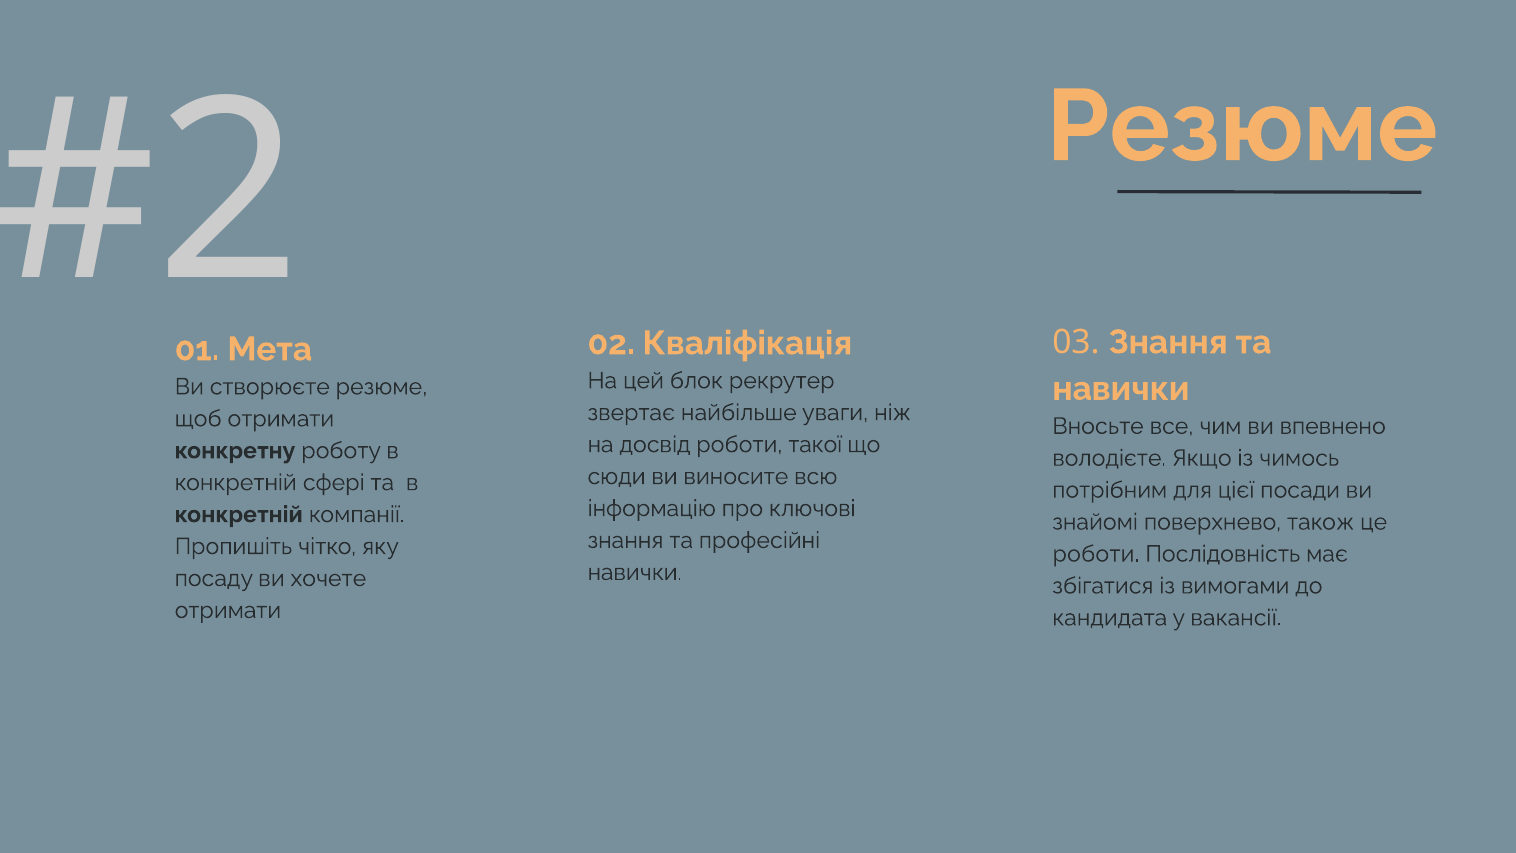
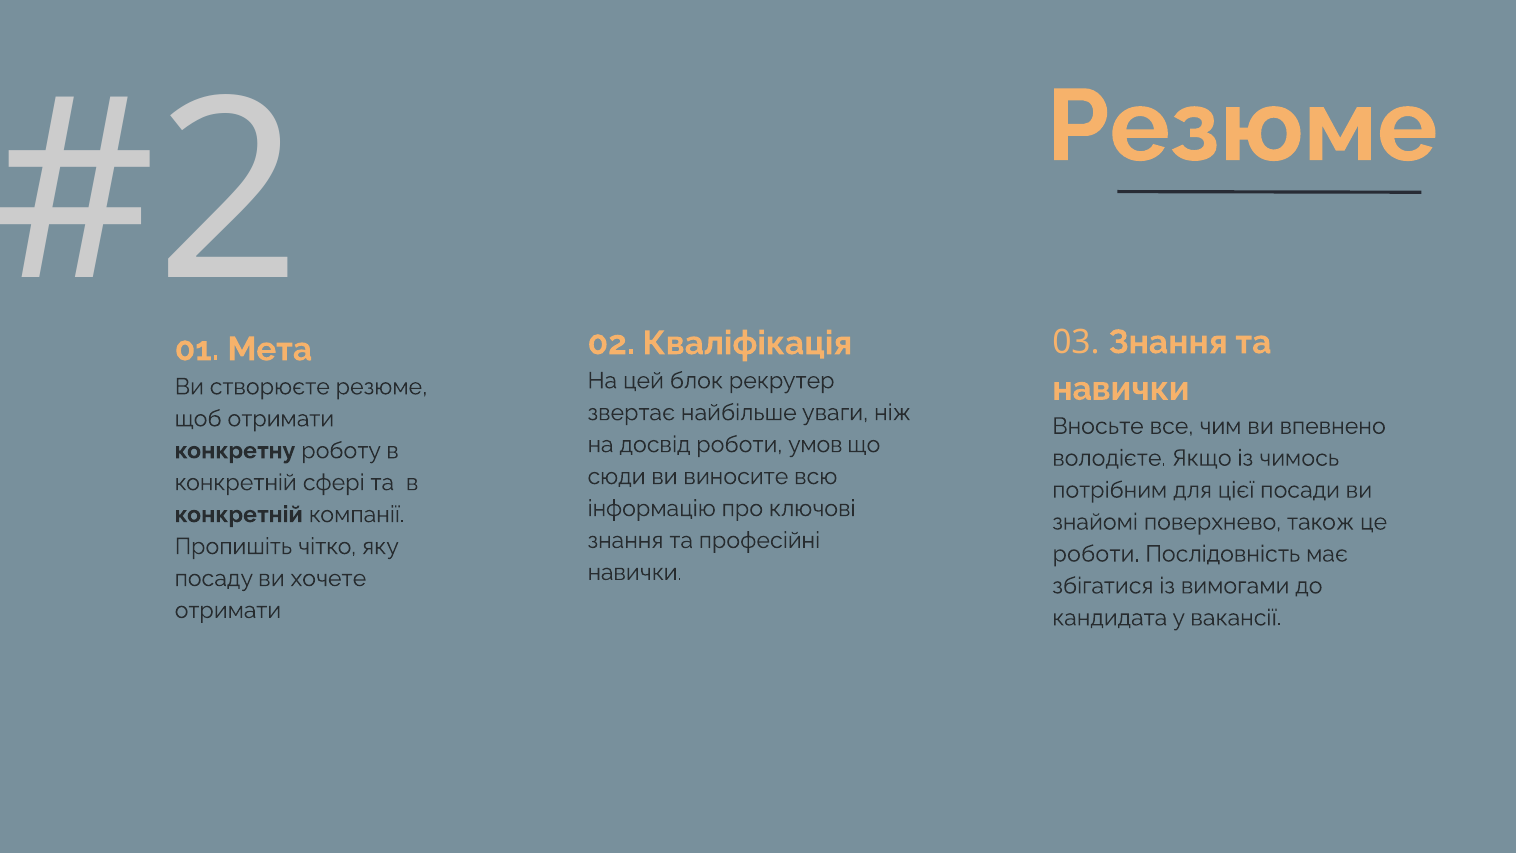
такої: такої -> умов (815, 444)
